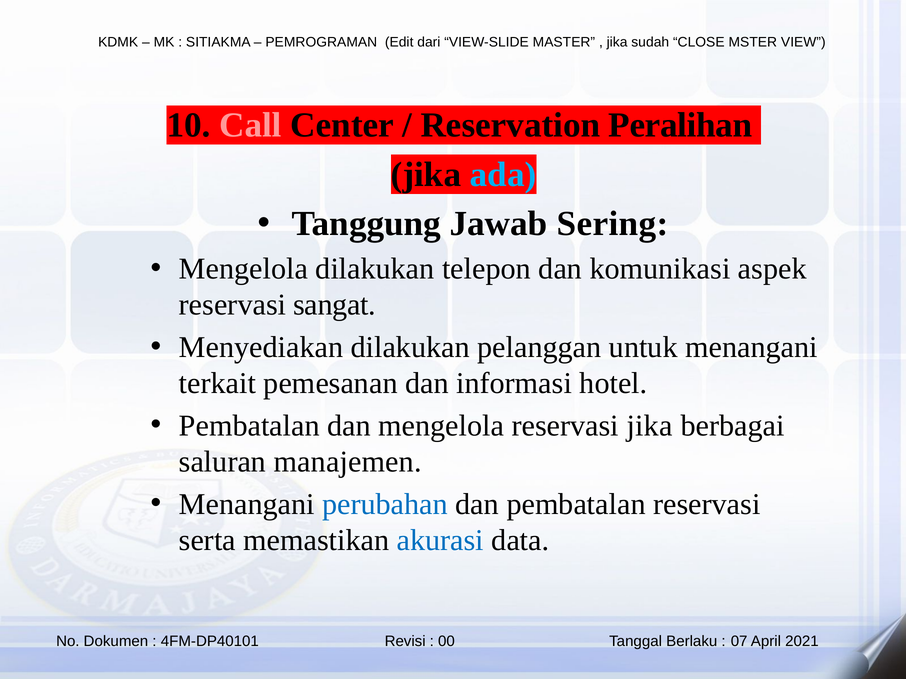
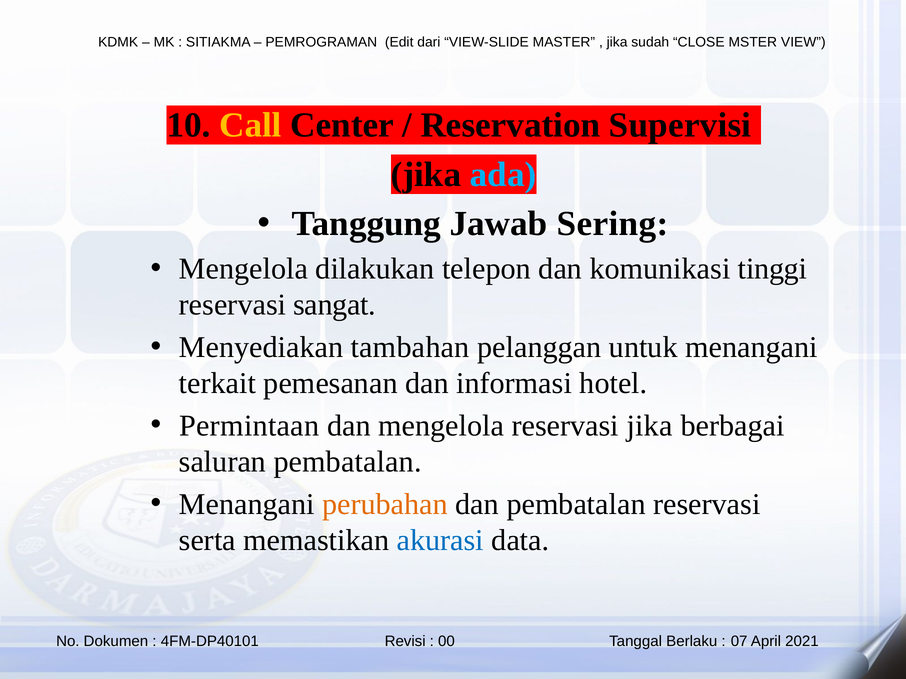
Call colour: pink -> yellow (250, 125)
Peralihan: Peralihan -> Supervisi (680, 125)
aspek: aspek -> tinggi (773, 269)
Menyediakan dilakukan: dilakukan -> tambahan (410, 348)
Pembatalan: Pembatalan -> Permintaan (249, 426)
saluran manajemen: manajemen -> pembatalan (348, 462)
perubahan colour: blue -> orange (385, 505)
